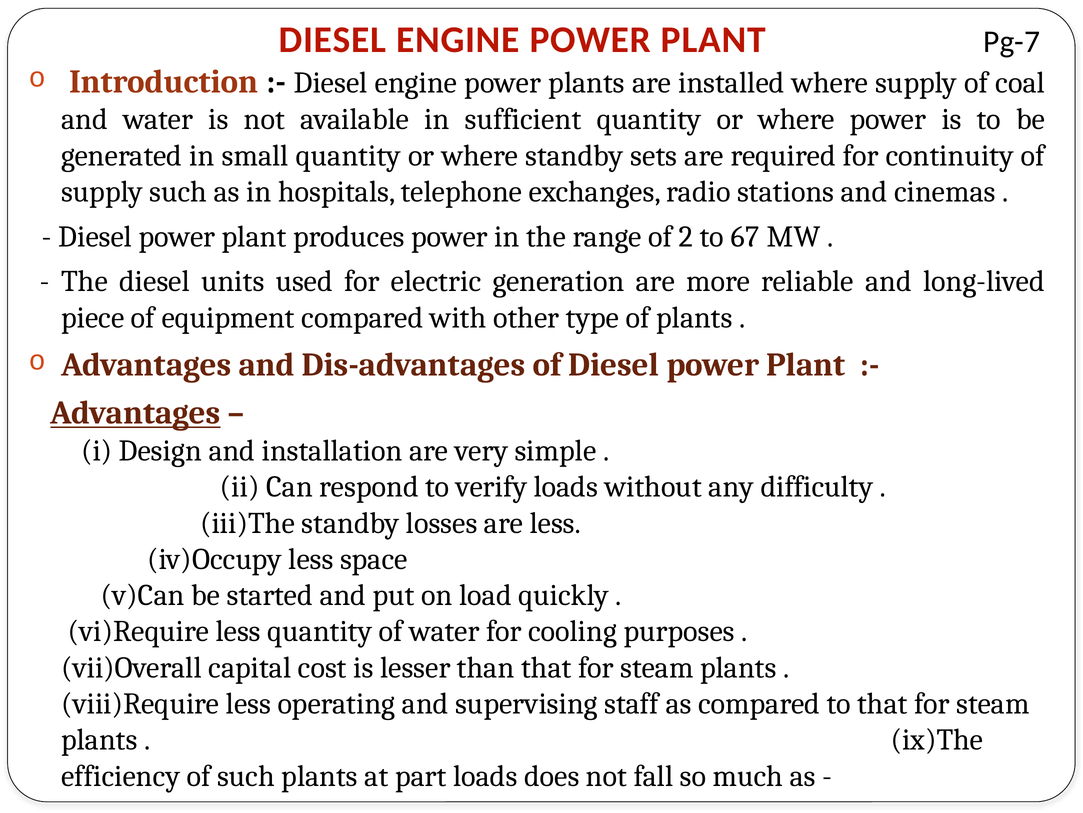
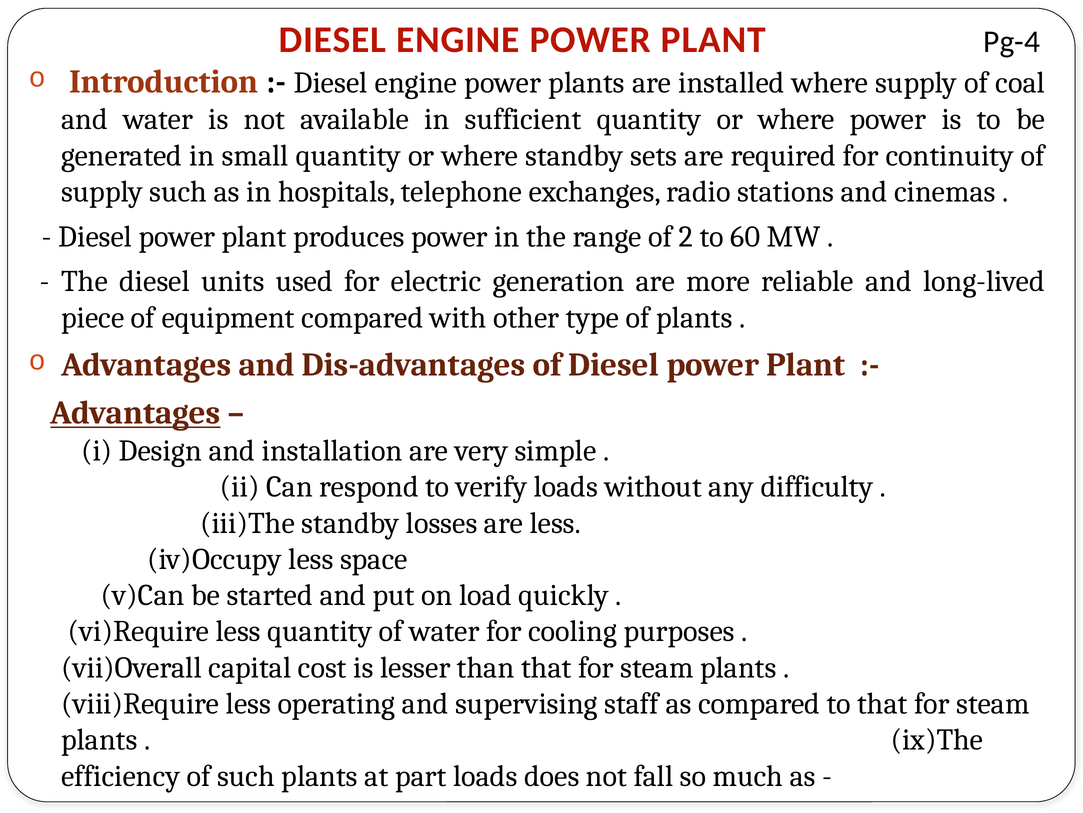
Pg-7: Pg-7 -> Pg-4 (1012, 42)
67: 67 -> 60 (745, 236)
